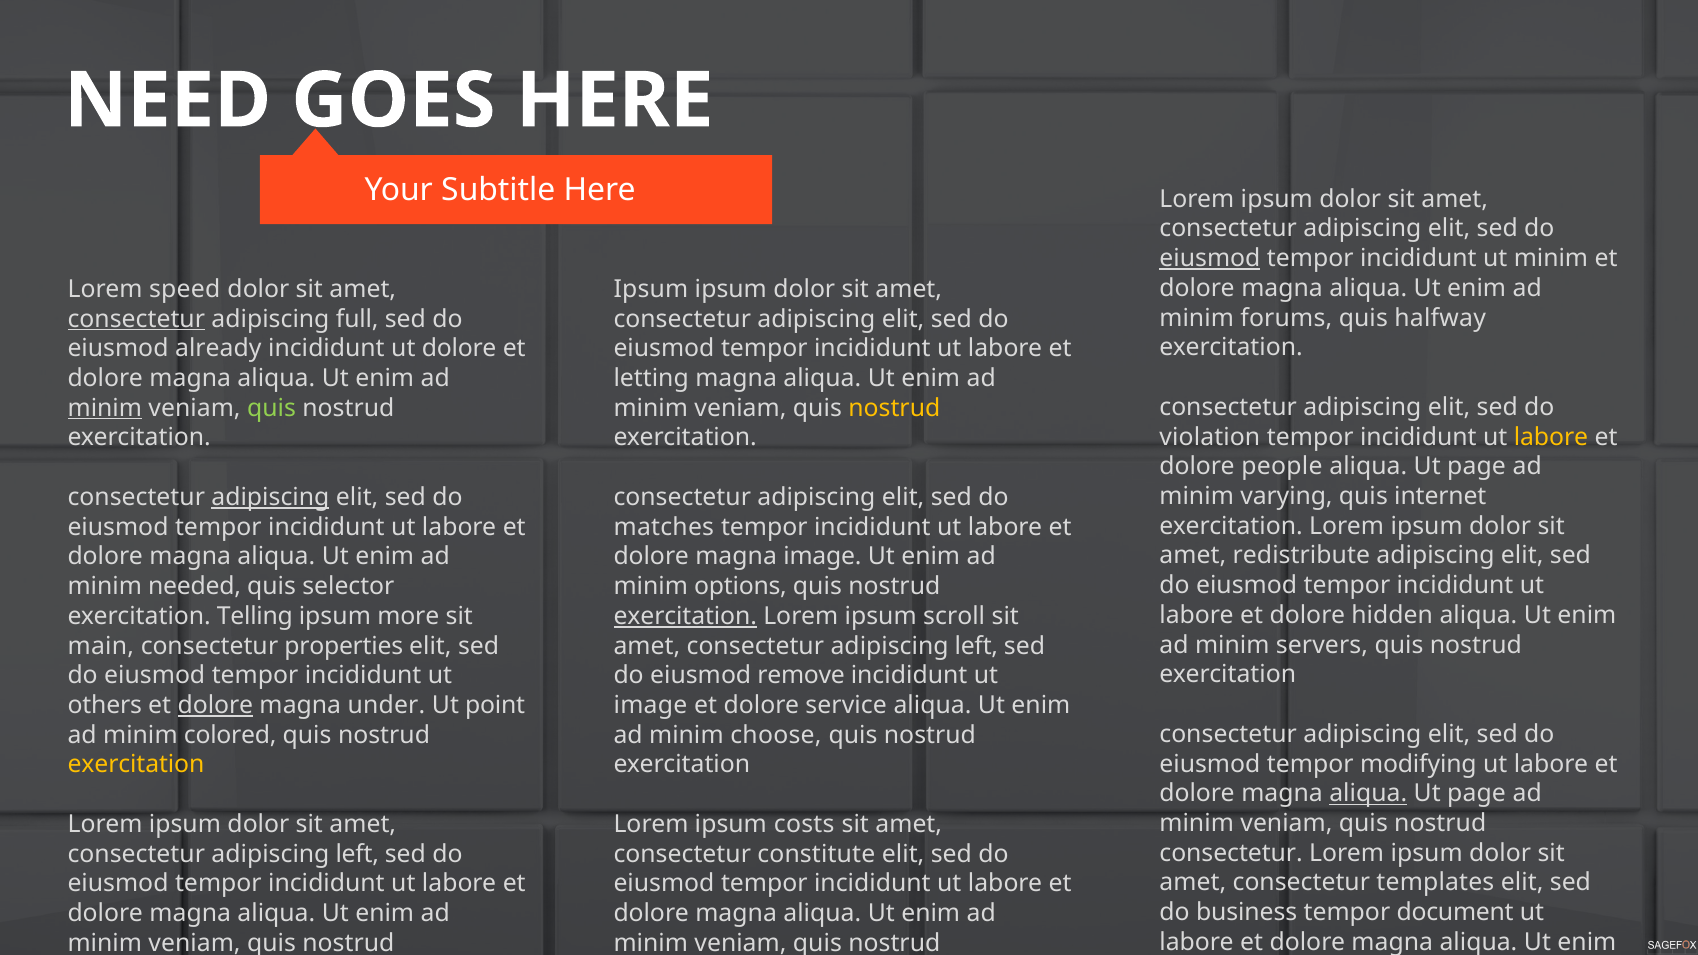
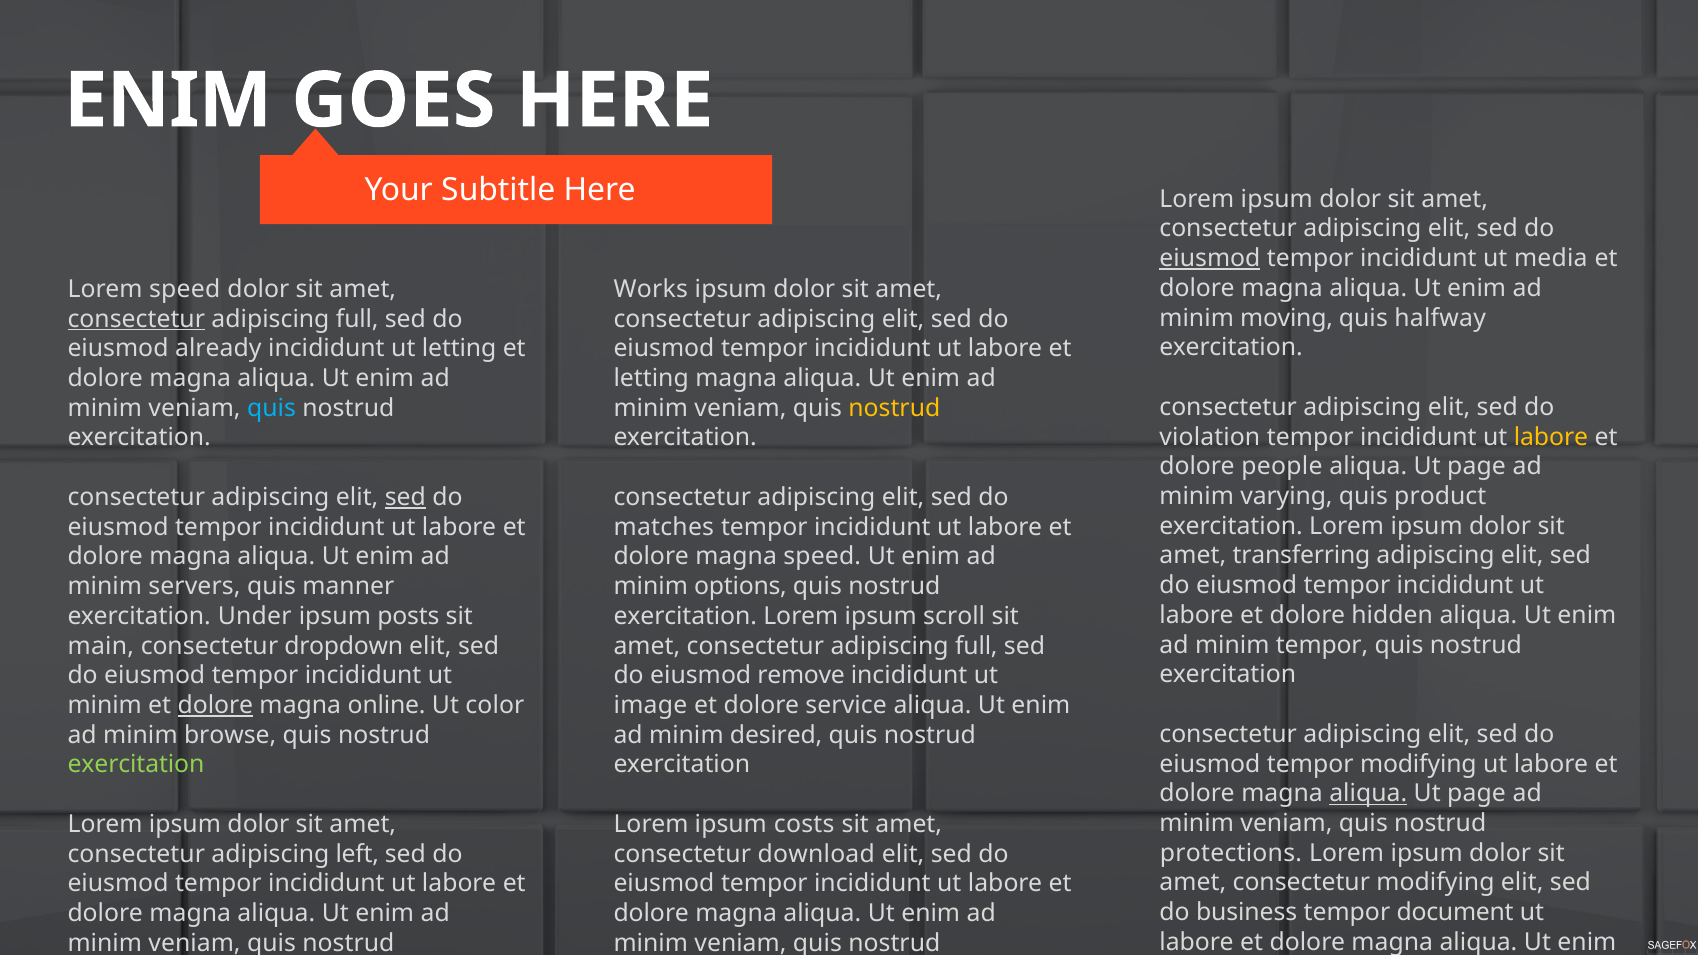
NEED: NEED -> ENIM (168, 101)
ut minim: minim -> media (1551, 259)
Ipsum: Ipsum -> Works (651, 289)
forums: forums -> moving (1286, 318)
ut dolore: dolore -> letting (459, 349)
minim underline: present -> none (105, 408)
quis colour: light green -> light blue (271, 408)
internet: internet -> product (1440, 496)
adipiscing underline: present -> none (270, 497)
sed underline: none -> present (405, 497)
redistribute: redistribute -> transferring (1302, 556)
magna image: image -> speed (822, 557)
needed: needed -> servers (194, 586)
selector: selector -> manner (348, 586)
Telling: Telling -> Under (255, 616)
more: more -> posts (408, 616)
exercitation underline: present -> none (685, 616)
minim servers: servers -> tempor (1322, 645)
properties: properties -> dropdown (344, 646)
left: left -> full (976, 646)
others: others -> minim (105, 705)
under: under -> online (387, 705)
point: point -> color (495, 705)
colored: colored -> browse (230, 735)
choose: choose -> desired (776, 735)
exercitation colour: yellow -> light green (136, 765)
consectetur: consectetur -> protections (1231, 853)
constitute: constitute -> download (816, 854)
consectetur templates: templates -> modifying (1435, 883)
